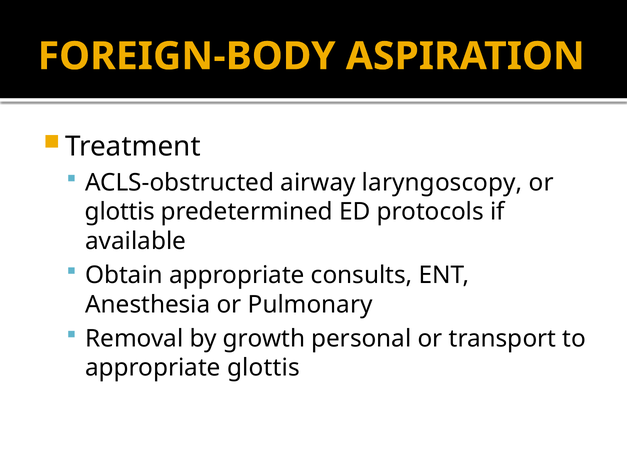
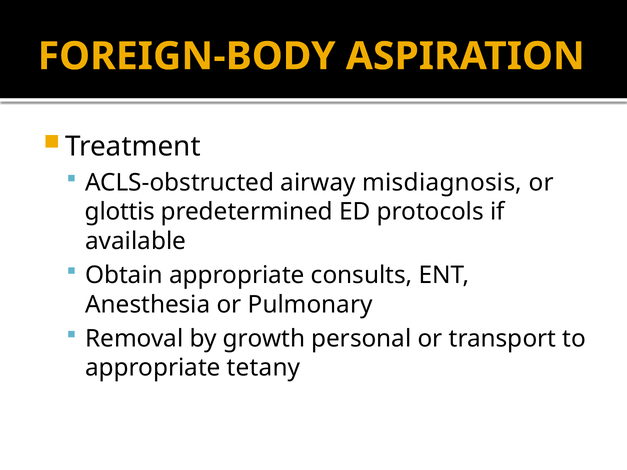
laryngoscopy: laryngoscopy -> misdiagnosis (442, 183)
appropriate glottis: glottis -> tetany (264, 368)
